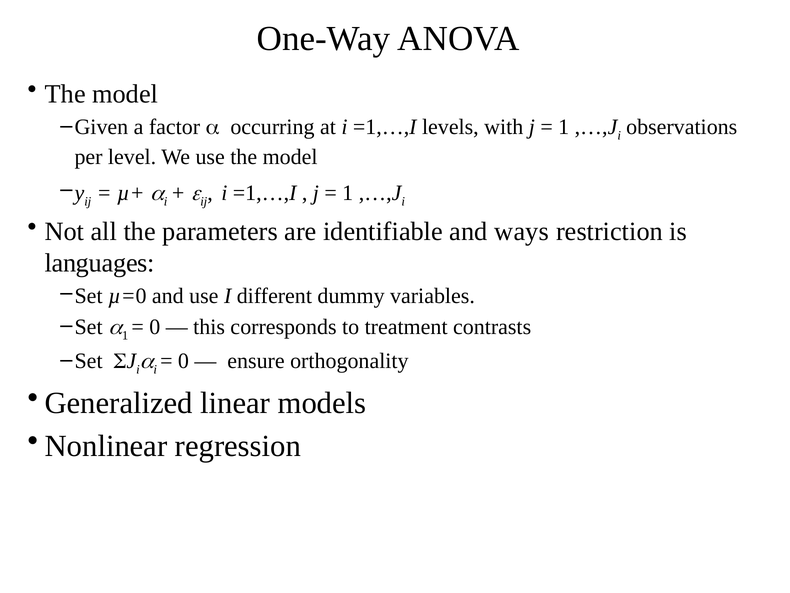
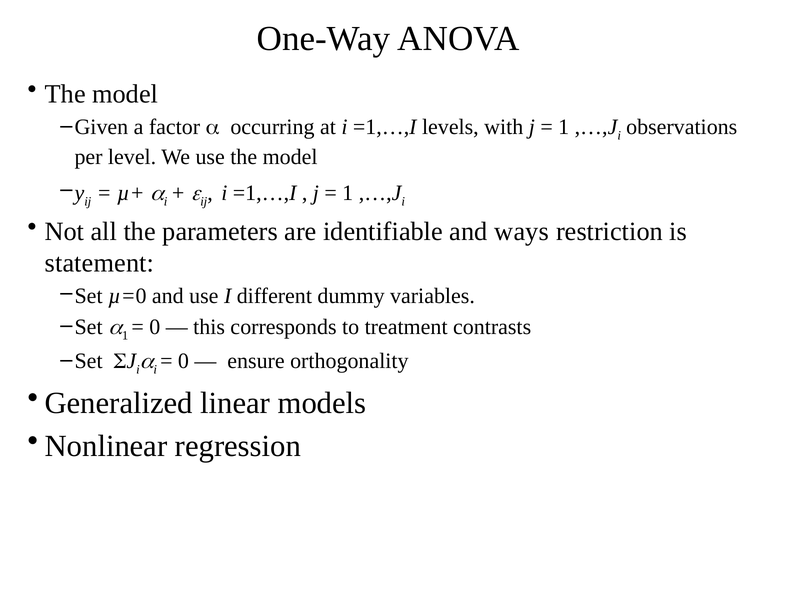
languages: languages -> statement (99, 263)
